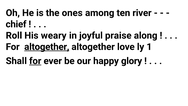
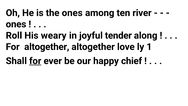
chief: chief -> ones (16, 24)
praise: praise -> tender (118, 35)
altogether underline: present -> none (47, 47)
glory: glory -> chief (132, 61)
